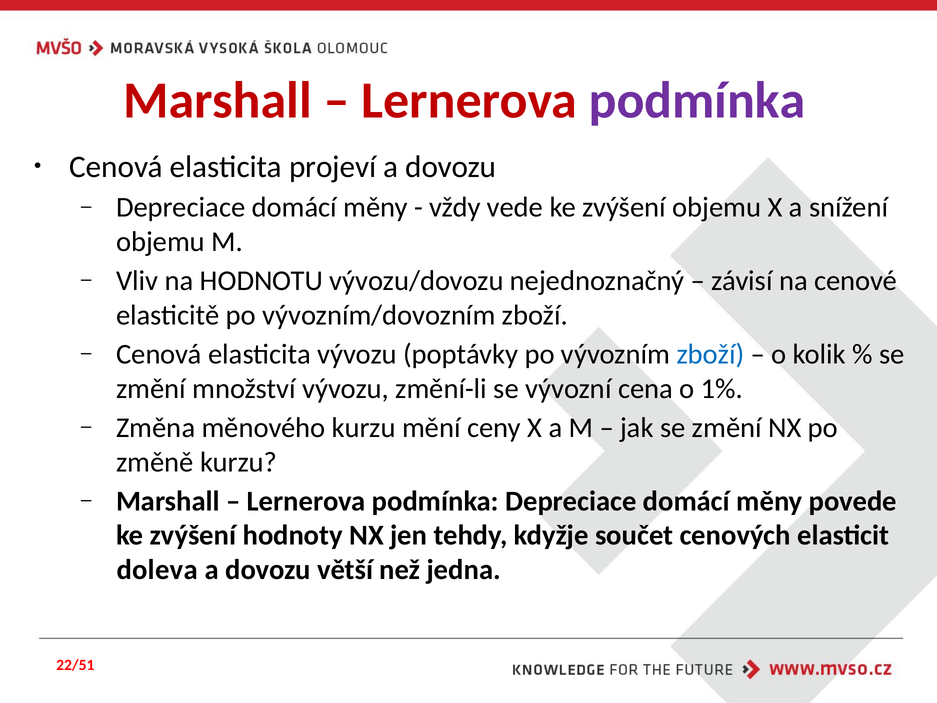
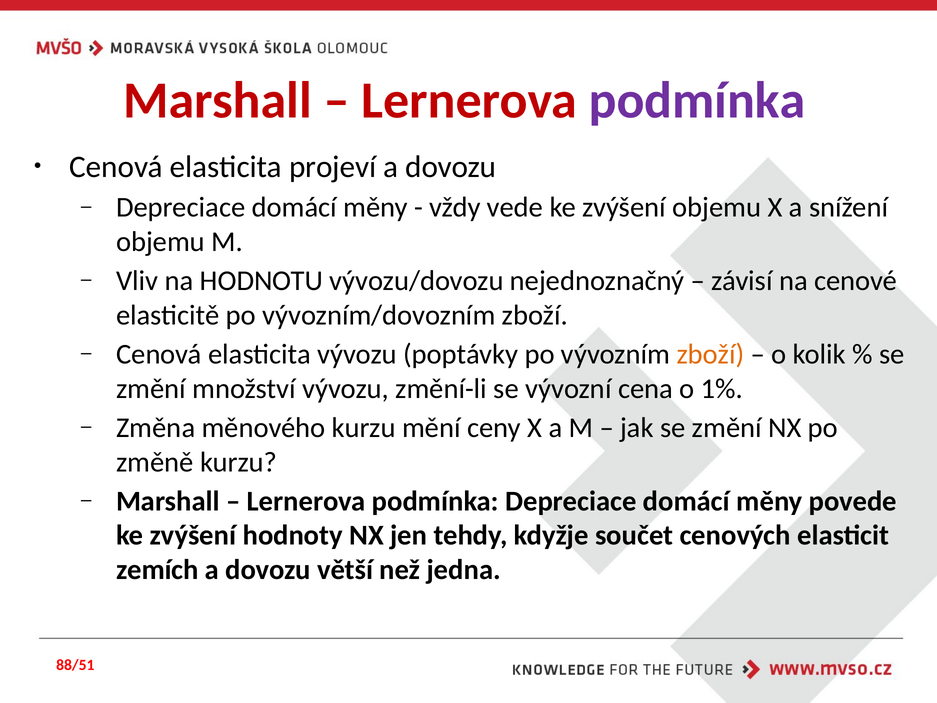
zboží colour: blue -> orange (710, 354)
doleva: doleva -> zemích (157, 570)
22/51: 22/51 -> 88/51 (75, 665)
